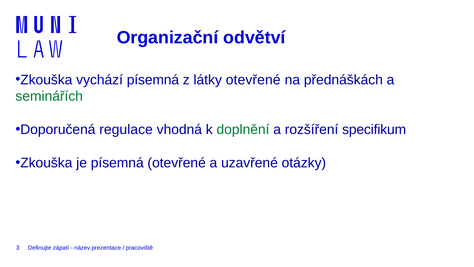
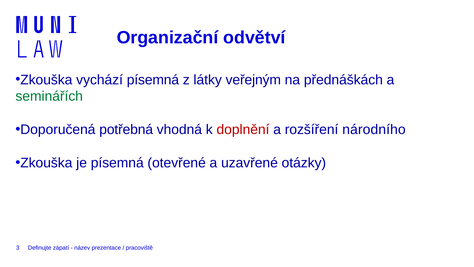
látky otevřené: otevřené -> veřejným (253, 80)
regulace: regulace -> potřebná (126, 129)
doplnění colour: green -> red (243, 129)
specifikum: specifikum -> národního (374, 129)
